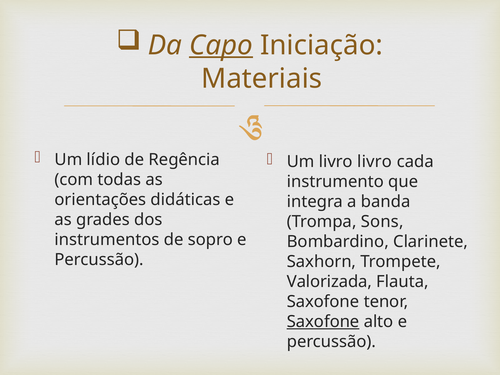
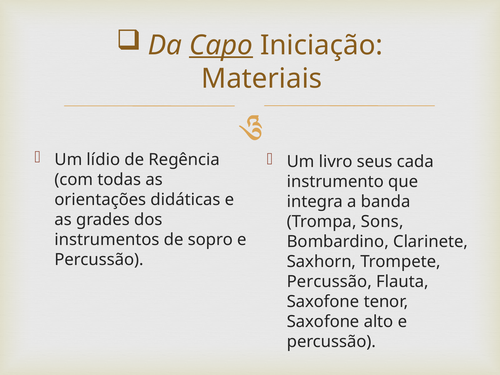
livro livro: livro -> seus (375, 162)
Valorizada: Valorizada -> Percussão (329, 282)
Saxofone underline: present -> none (323, 322)
